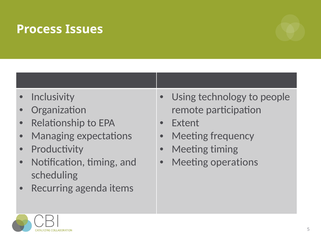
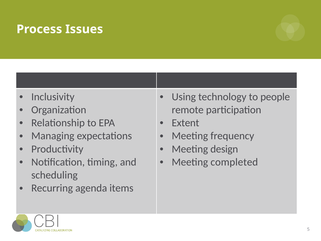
Meeting timing: timing -> design (224, 149)
operations: operations -> completed (234, 162)
